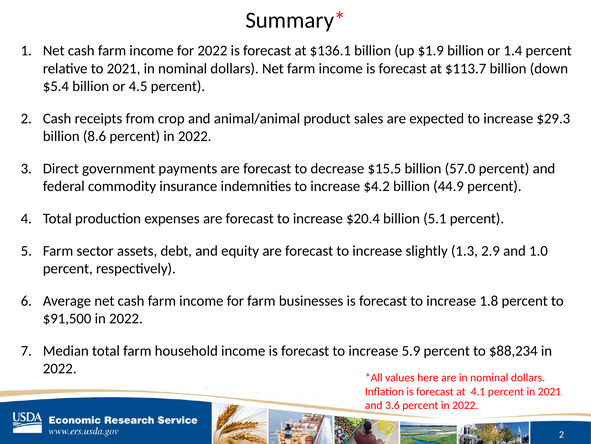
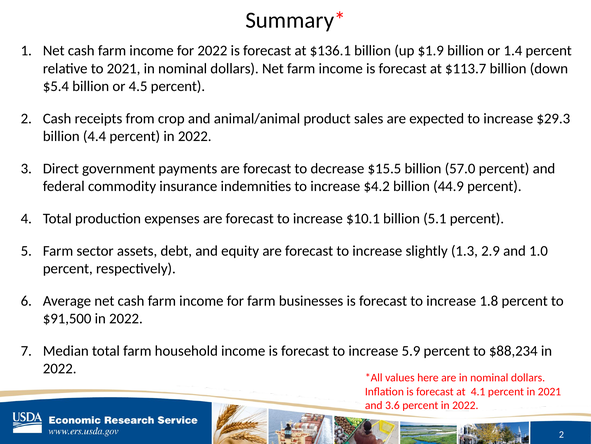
8.6: 8.6 -> 4.4 (95, 136)
$20.4: $20.4 -> $10.1 (363, 218)
